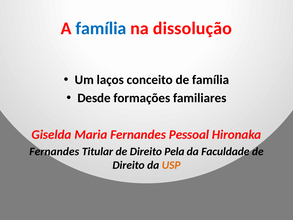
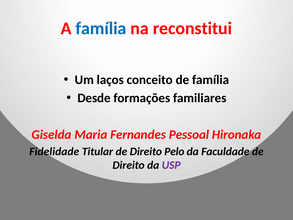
dissolução: dissolução -> reconstitui (192, 28)
Fernandes: Fernandes -> Fidelidade (54, 151)
Pela: Pela -> Pelo (174, 151)
USP colour: orange -> purple (171, 165)
